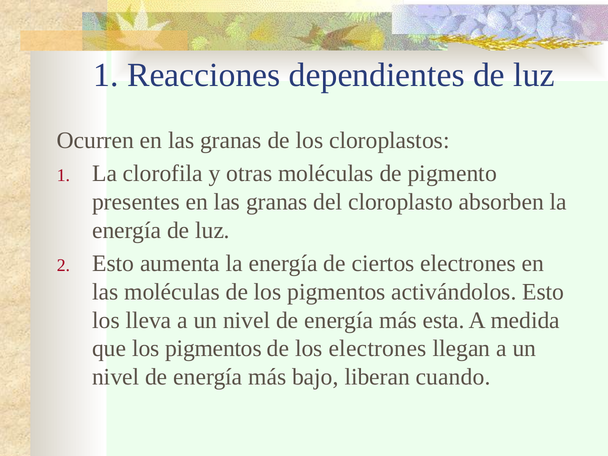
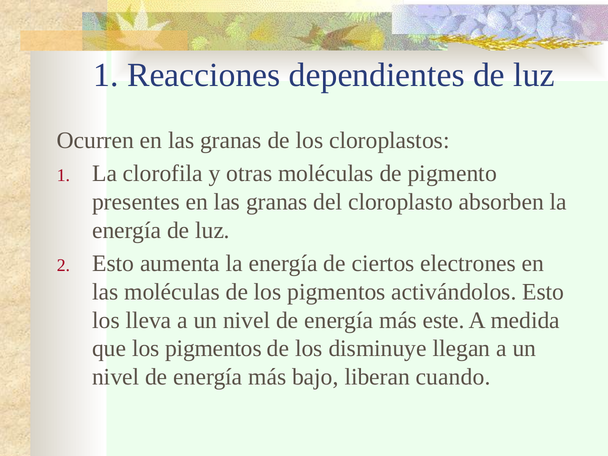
esta: esta -> este (444, 320)
los electrones: electrones -> disminuye (378, 349)
